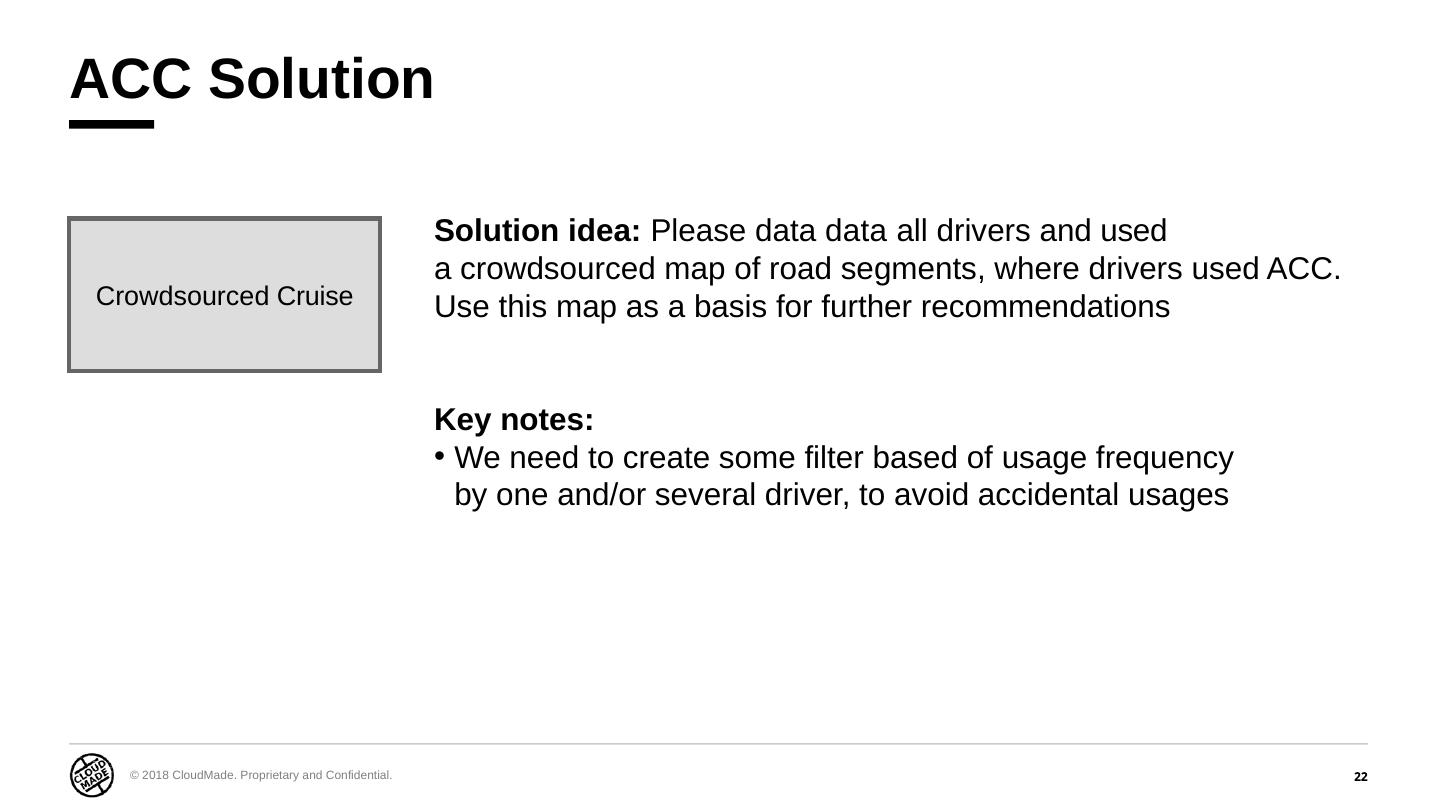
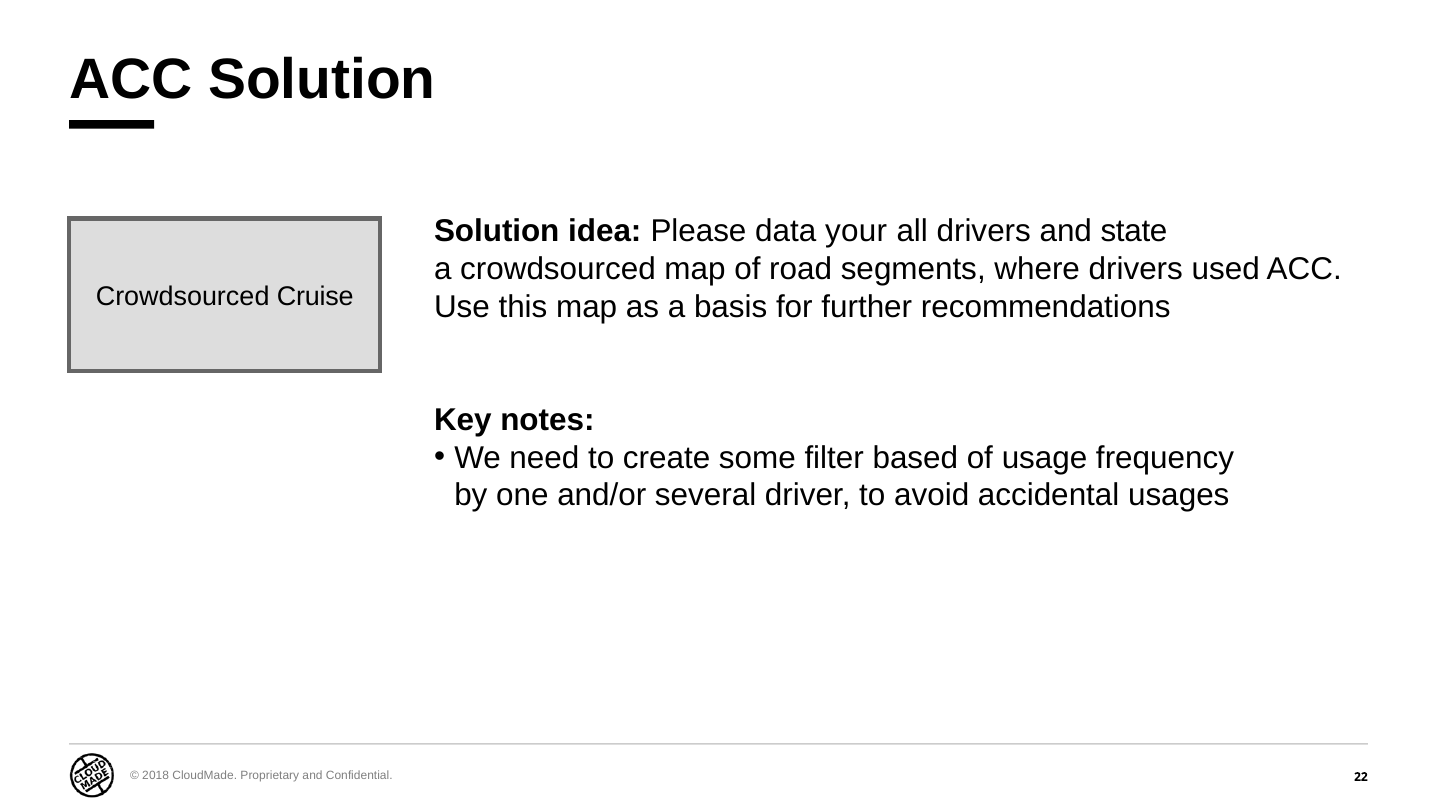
data data: data -> your (856, 231)
and used: used -> state (1134, 231)
